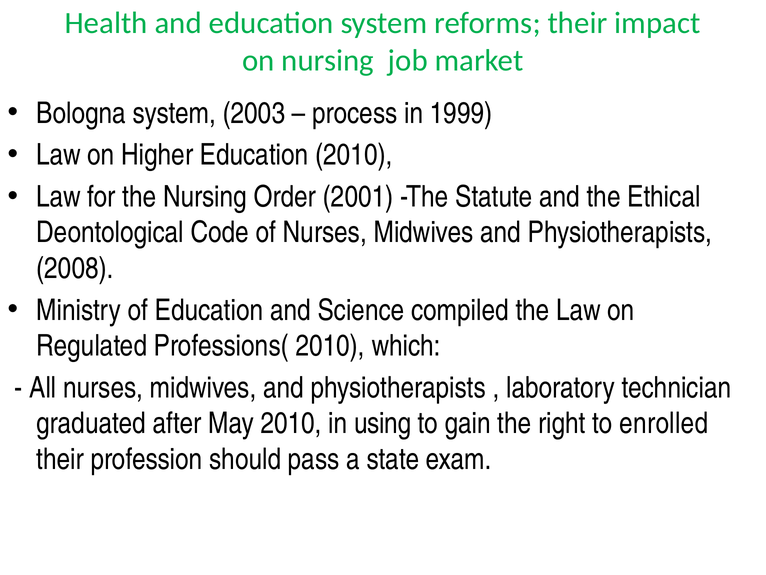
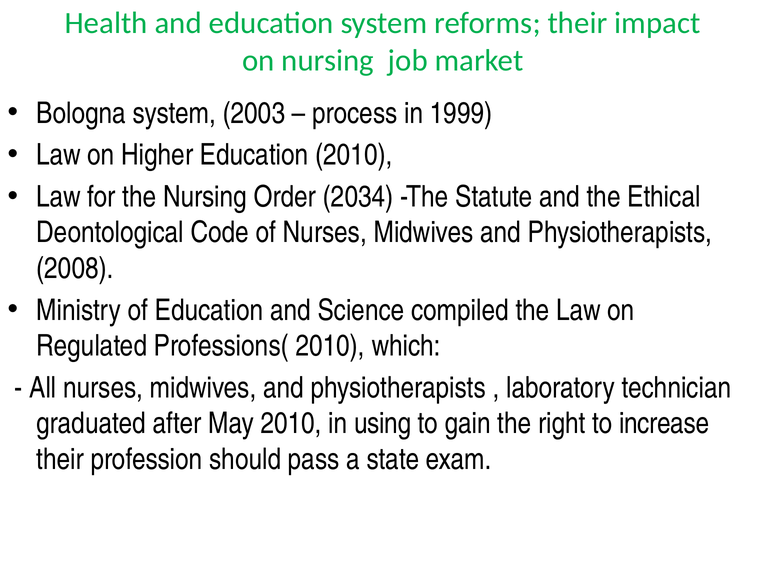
2001: 2001 -> 2034 (358, 197)
enrolled: enrolled -> increase (664, 423)
